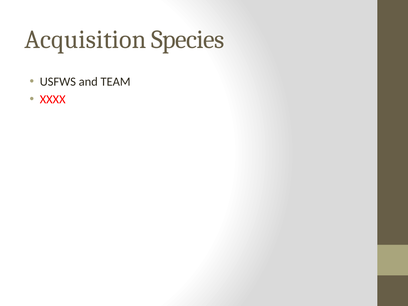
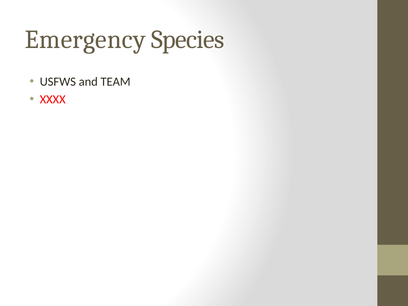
Acquisition: Acquisition -> Emergency (85, 40)
